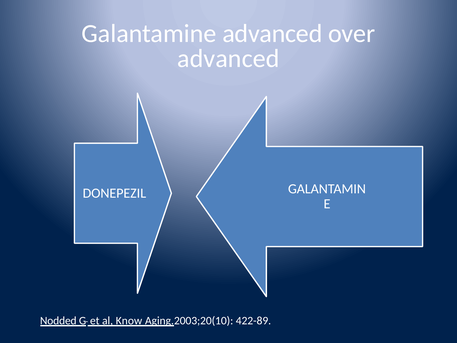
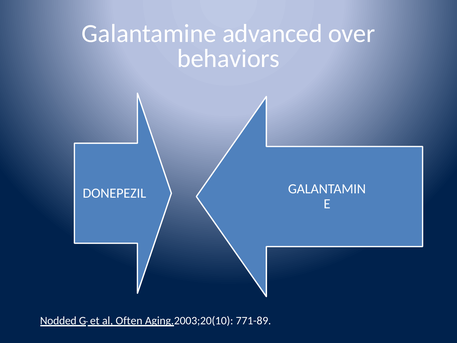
advanced: advanced -> behaviors (228, 59)
Know: Know -> Often (129, 321)
422-89: 422-89 -> 771-89 (253, 321)
